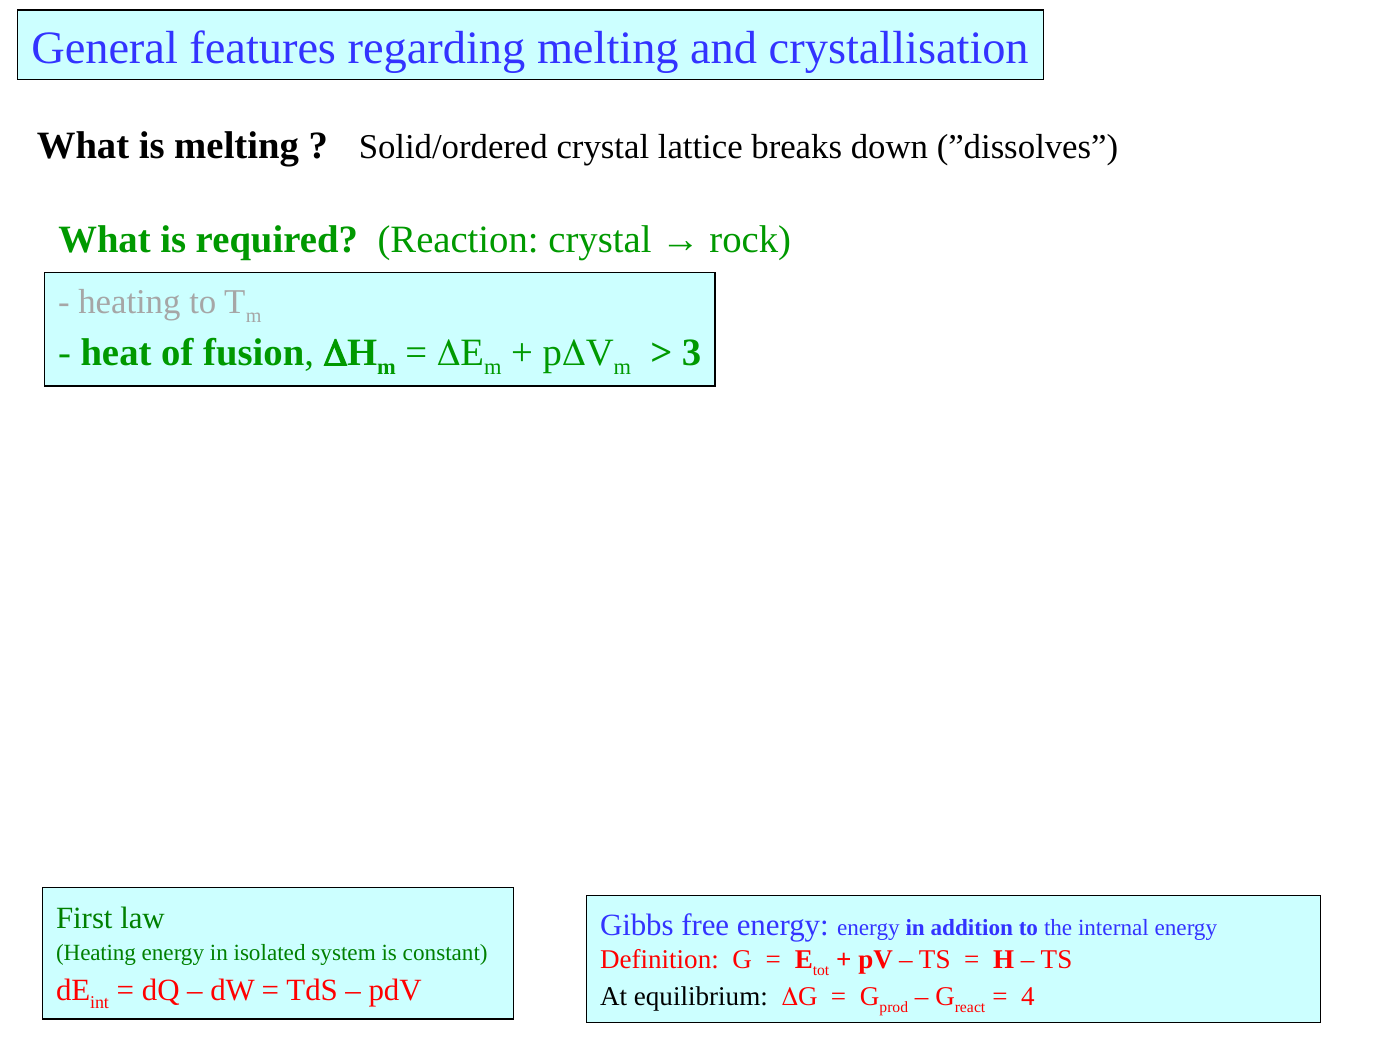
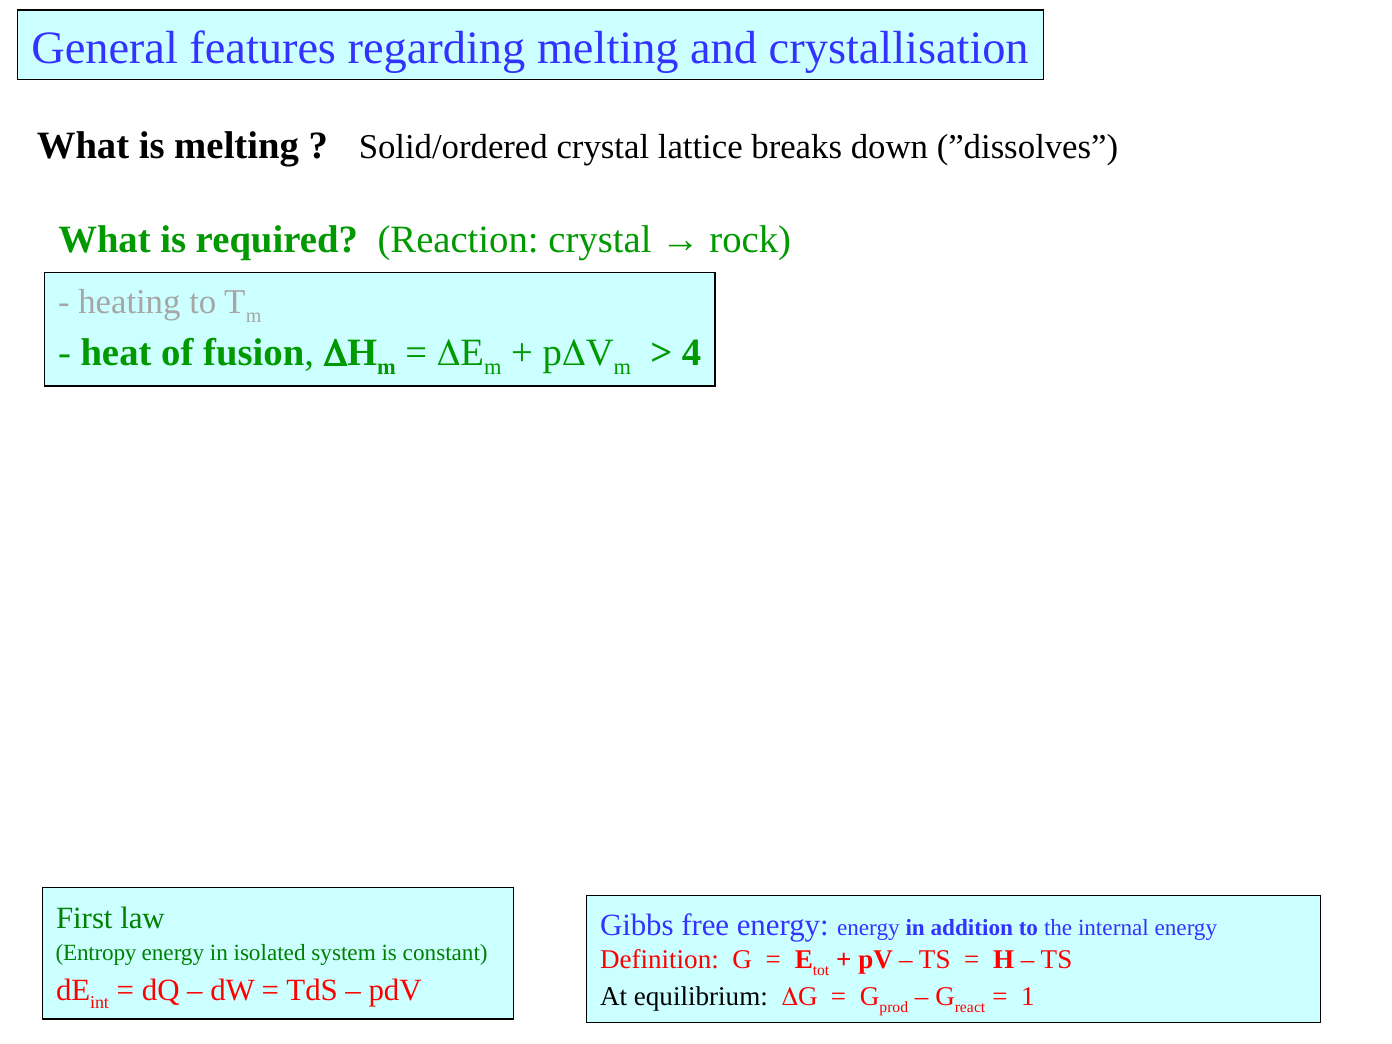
3: 3 -> 4 (692, 352)
Heating: Heating -> Entropy (96, 953)
4: 4 -> 1 (1028, 997)
